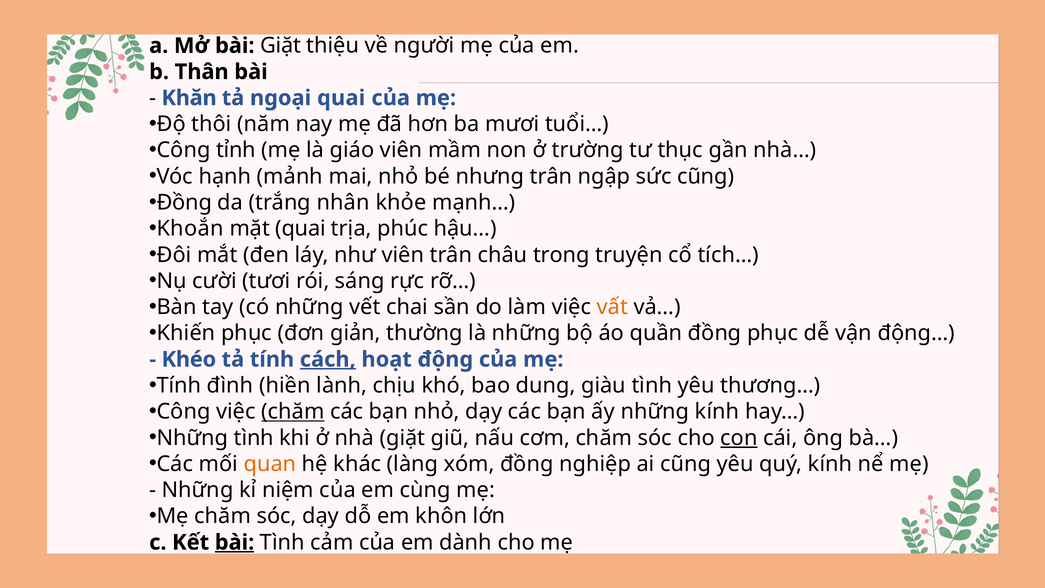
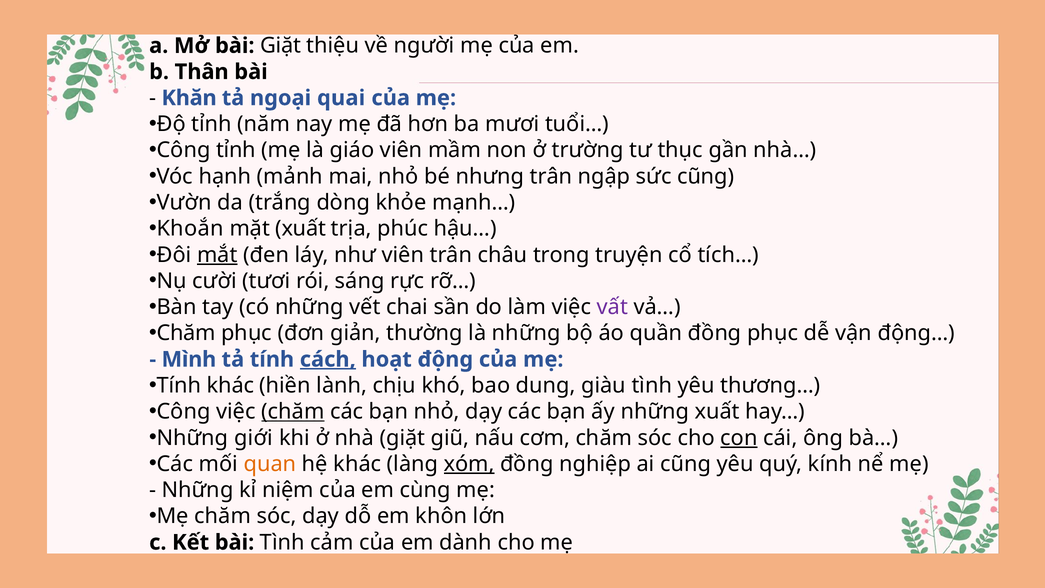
Độ thôi: thôi -> tỉnh (212, 124)
Đồng: Đồng -> Vườn (184, 203)
nhân: nhân -> dòng (343, 203)
mặt quai: quai -> xuất (301, 229)
mắt underline: none -> present (217, 255)
vất colour: orange -> purple (612, 307)
Khiến: Khiến -> Chăm (186, 333)
Khéo: Khéo -> Mình (189, 359)
Tính đình: đình -> khác (230, 385)
những kính: kính -> xuất (717, 412)
Những tình: tình -> giới (254, 438)
xóm underline: none -> present (469, 464)
bài underline: present -> none (235, 542)
